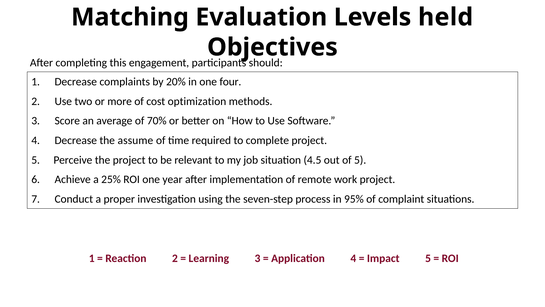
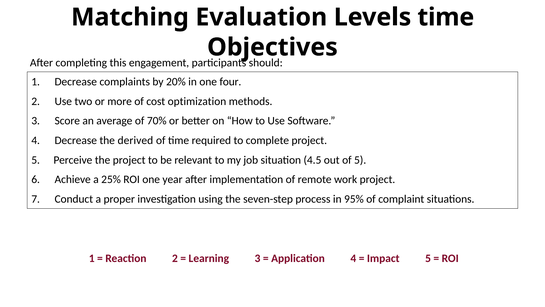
Levels held: held -> time (446, 17)
assume: assume -> derived (135, 140)
